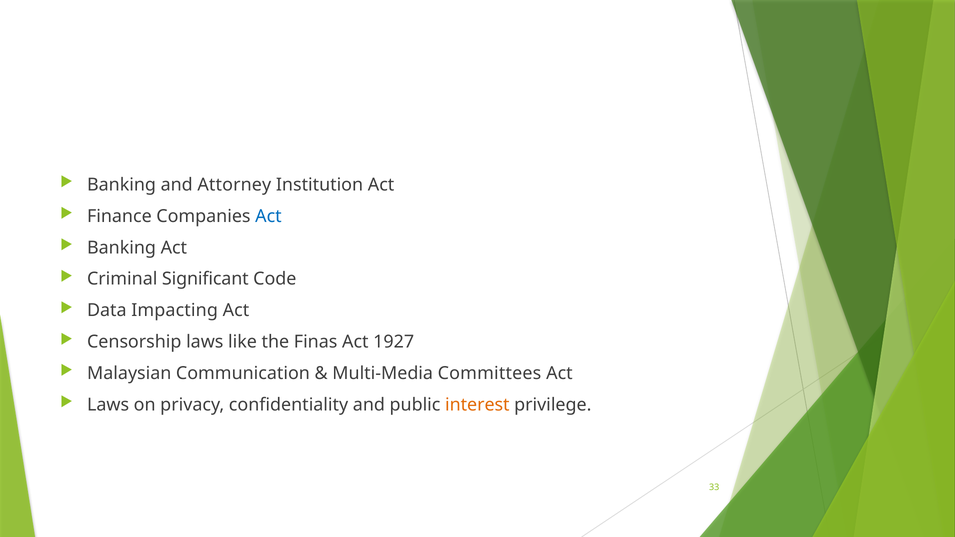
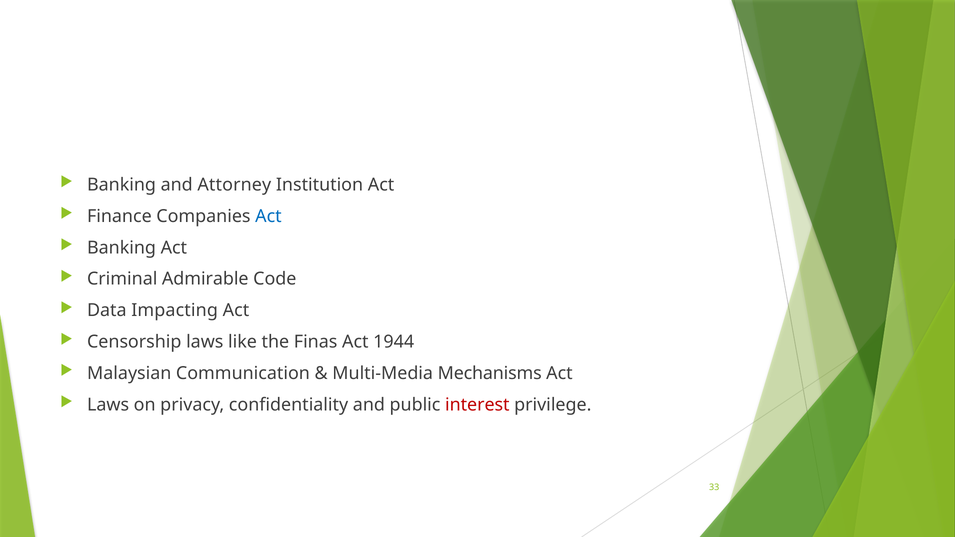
Significant: Significant -> Admirable (205, 279)
1927: 1927 -> 1944 (394, 342)
Committees: Committees -> Mechanisms (490, 373)
interest colour: orange -> red (477, 405)
